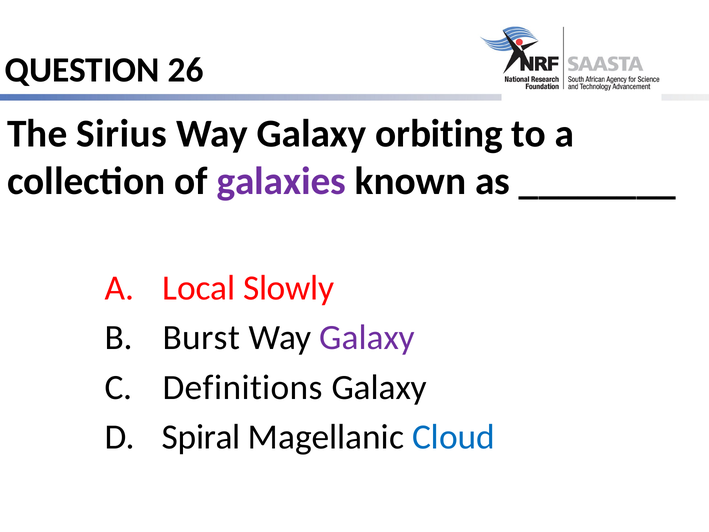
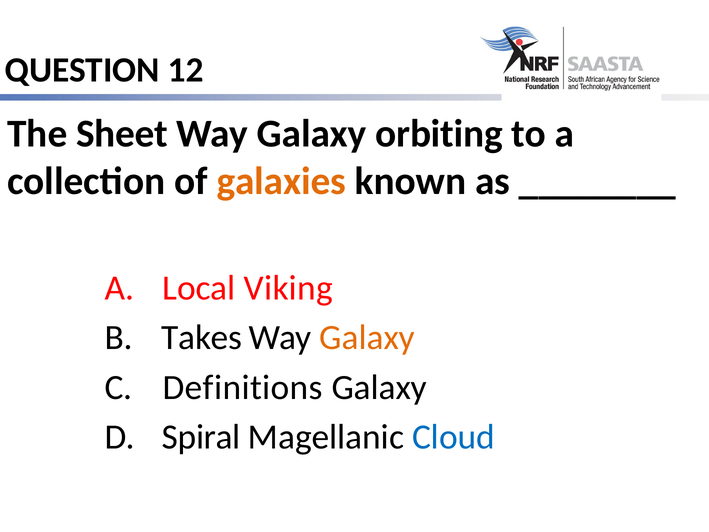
26: 26 -> 12 (186, 70)
Sirius: Sirius -> Sheet (122, 134)
galaxies colour: purple -> orange (281, 181)
Slowly: Slowly -> Viking (288, 288)
Burst: Burst -> Takes (202, 338)
Galaxy colour: purple -> orange (367, 338)
